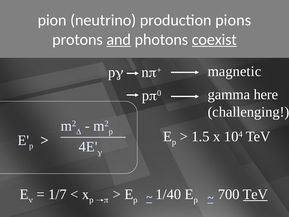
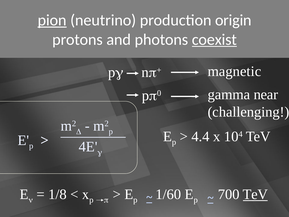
pion underline: none -> present (52, 20)
pions: pions -> origin (233, 20)
and underline: present -> none (119, 39)
here: here -> near (266, 94)
1.5: 1.5 -> 4.4 (201, 136)
1/7: 1/7 -> 1/8 (57, 194)
1/40: 1/40 -> 1/60 (168, 194)
